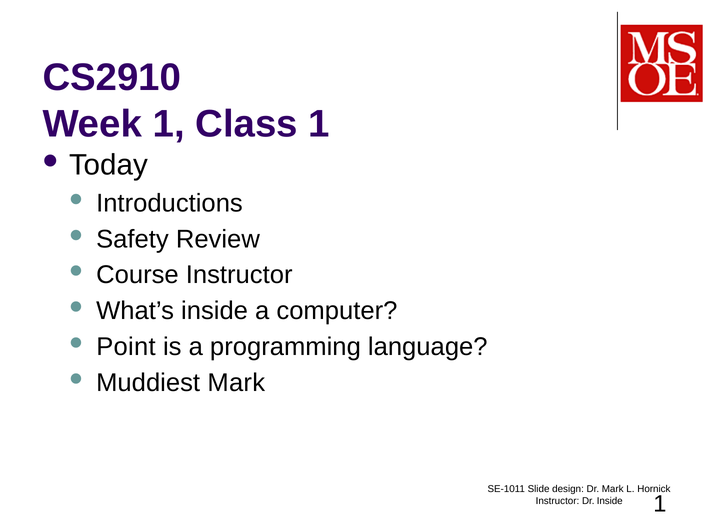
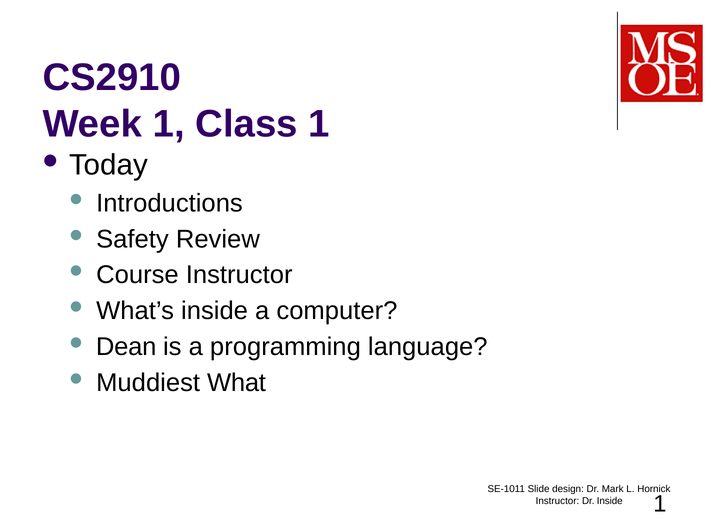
Point: Point -> Dean (126, 347)
Muddiest Mark: Mark -> What (237, 383)
